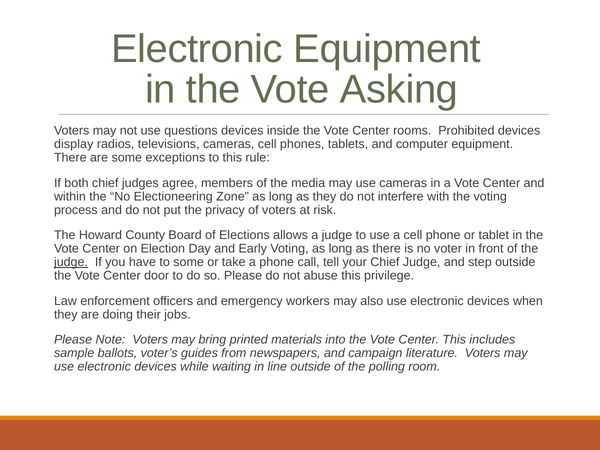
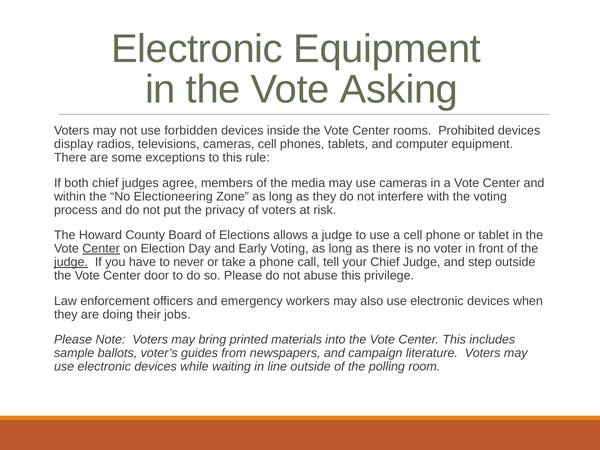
questions: questions -> forbidden (191, 131)
Center underline: none -> present (101, 249)
to some: some -> never (189, 262)
